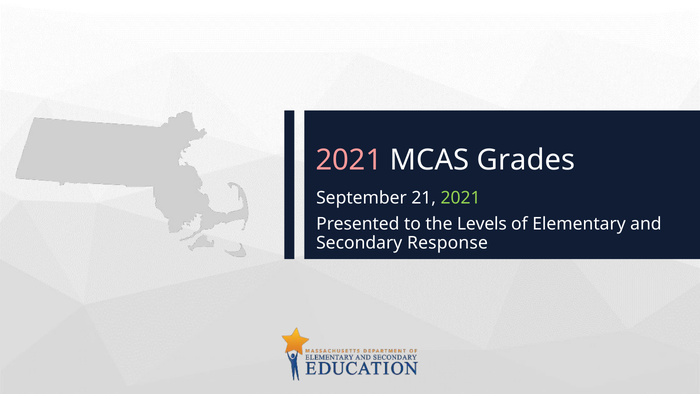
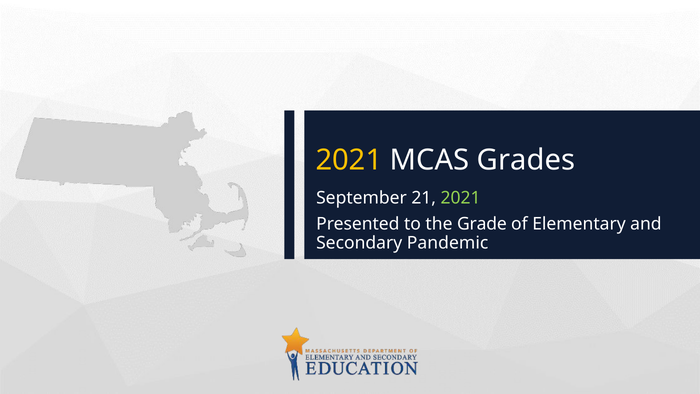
2021 colour: pink -> yellow (349, 160)
Levels: Levels -> Grade (482, 224)
Response: Response -> Pandemic (448, 243)
